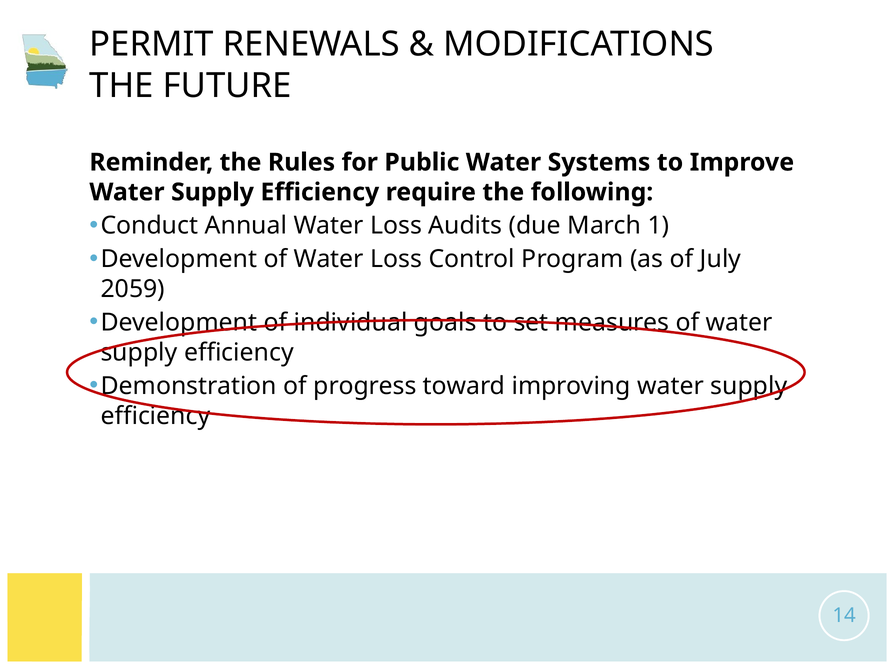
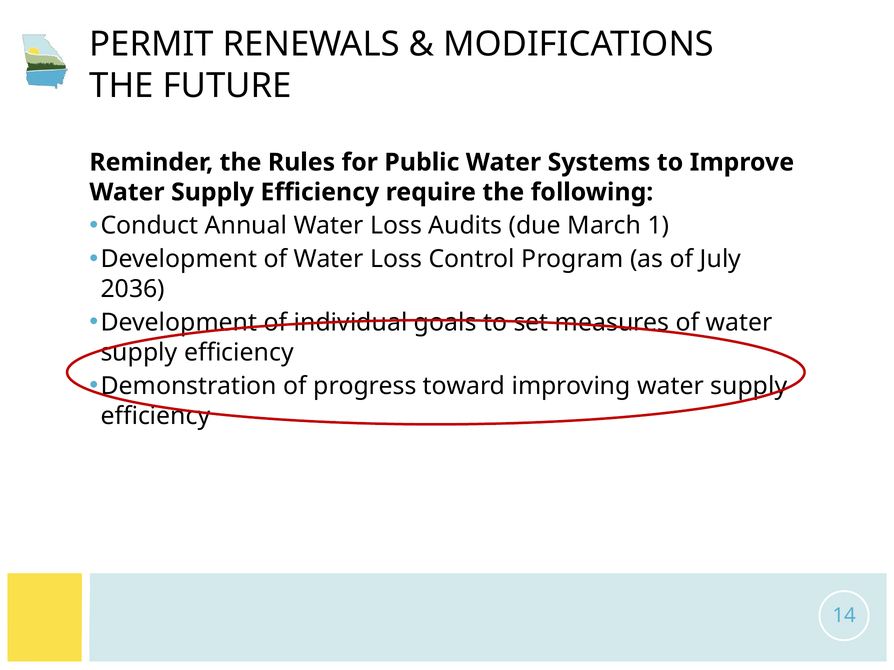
2059: 2059 -> 2036 (133, 289)
